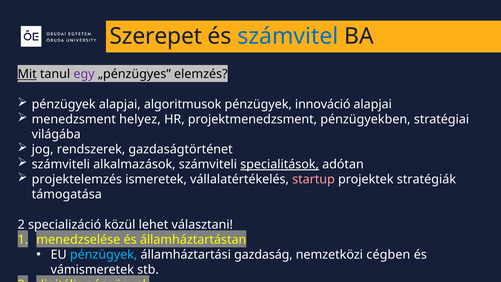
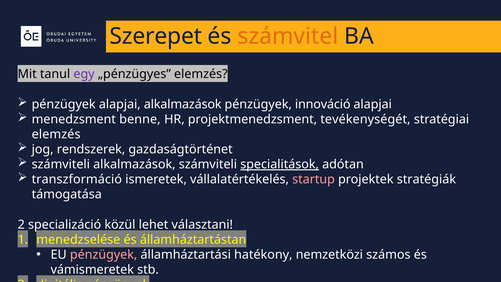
számvitel colour: blue -> orange (288, 36)
Mit underline: present -> none (27, 74)
alapjai algoritmusok: algoritmusok -> alkalmazások (183, 104)
helyez: helyez -> benne (140, 119)
projektmenedzsment pénzügyekben: pénzügyekben -> tevékenységét (365, 119)
világába: világába -> elemzés (56, 134)
projektelemzés: projektelemzés -> transzformáció (77, 179)
pénzügyek colour: light blue -> pink (104, 254)
gazdaság: gazdaság -> hatékony (263, 254)
cégben: cégben -> számos (388, 254)
